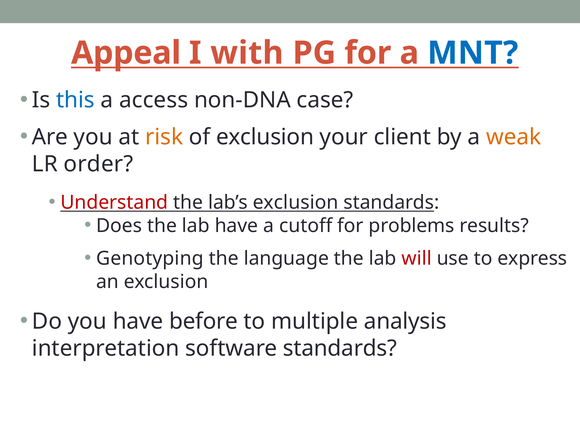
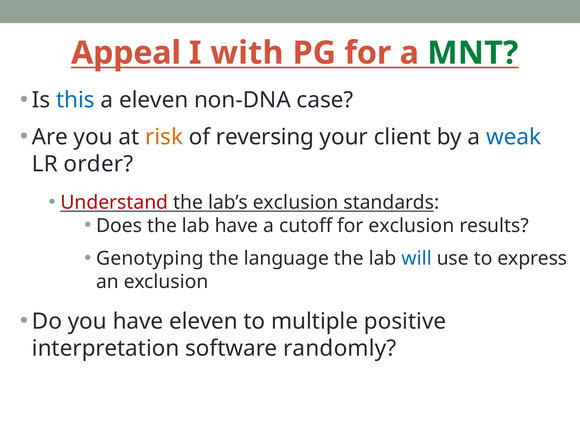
MNT colour: blue -> green (473, 53)
a access: access -> eleven (154, 100)
of exclusion: exclusion -> reversing (265, 137)
weak colour: orange -> blue (514, 137)
for problems: problems -> exclusion (411, 226)
will colour: red -> blue (417, 259)
have before: before -> eleven (204, 321)
analysis: analysis -> positive (405, 321)
software standards: standards -> randomly (340, 348)
